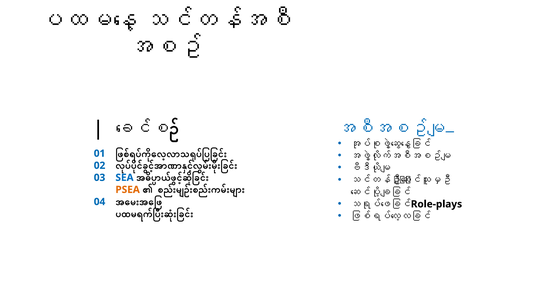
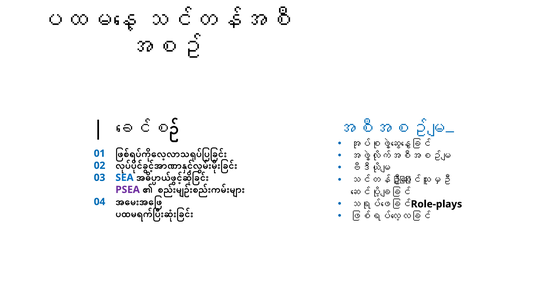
PSEA colour: orange -> purple (128, 190)
